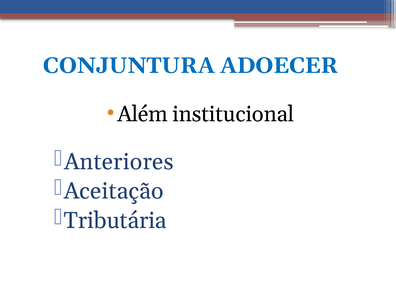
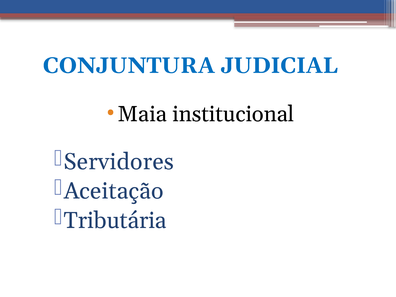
ADOECER: ADOECER -> JUDICIAL (279, 66)
Além: Além -> Maia (142, 114)
Anteriores: Anteriores -> Servidores (119, 162)
